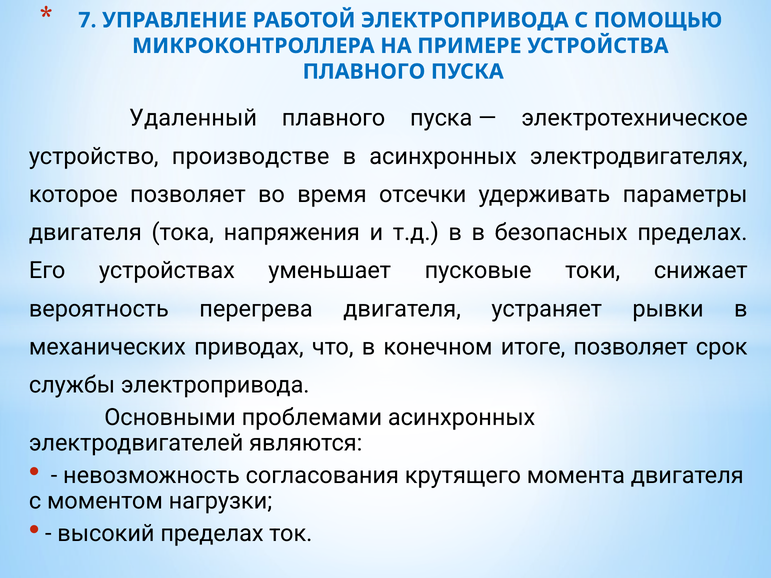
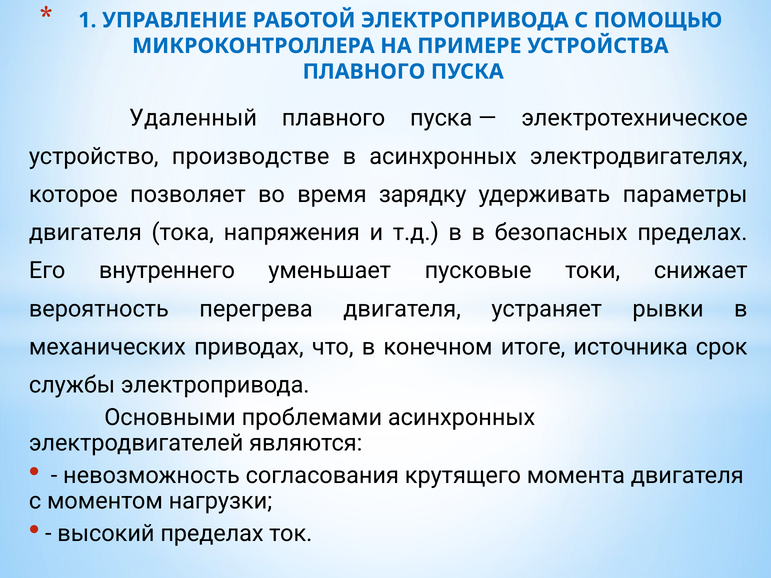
7: 7 -> 1 (87, 20)
отсечки: отсечки -> зарядку (423, 195)
устройствах: устройствах -> внутреннего (167, 271)
итоге позволяет: позволяет -> источника (631, 347)
